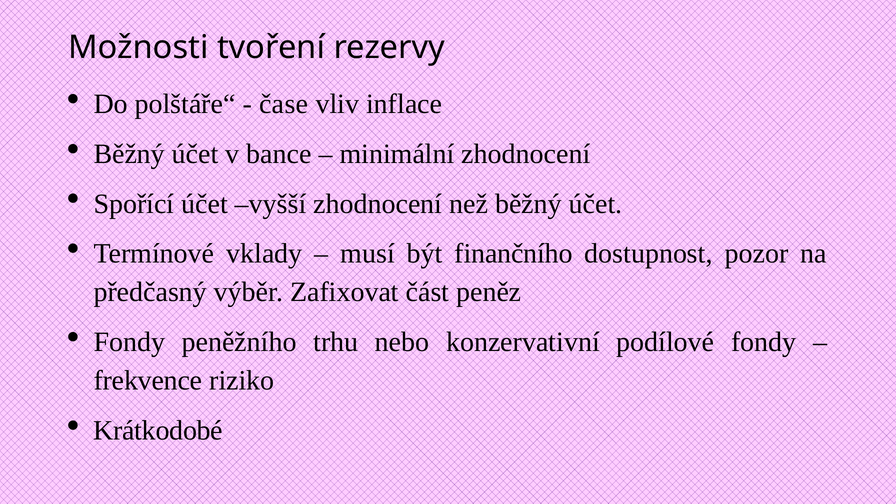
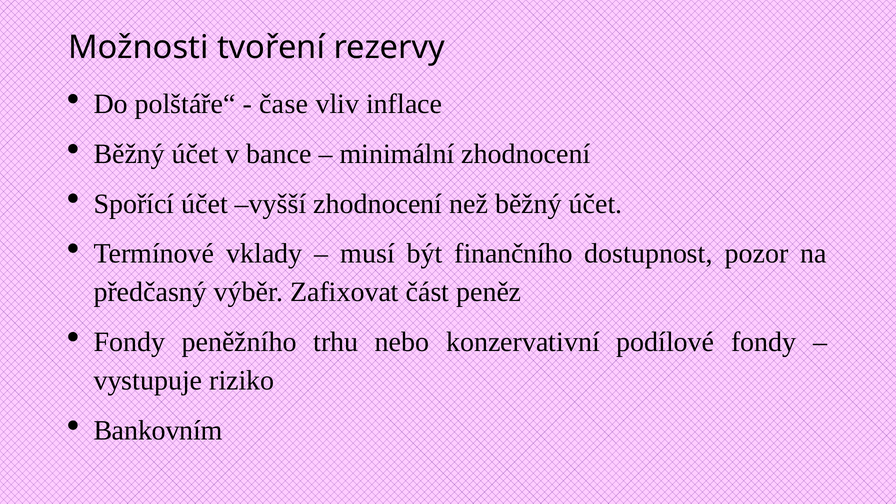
frekvence: frekvence -> vystupuje (148, 381)
Krátkodobé: Krátkodobé -> Bankovním (158, 430)
